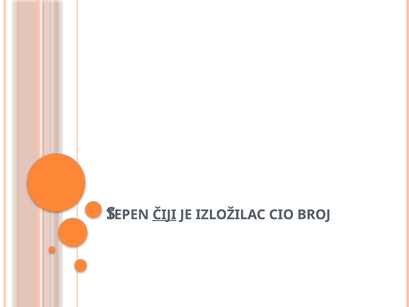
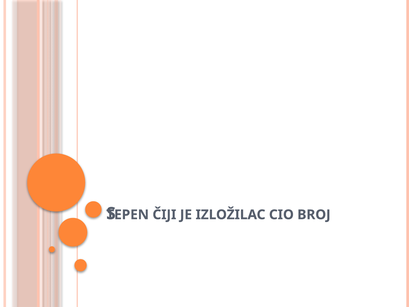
ČIJI underline: present -> none (164, 215)
